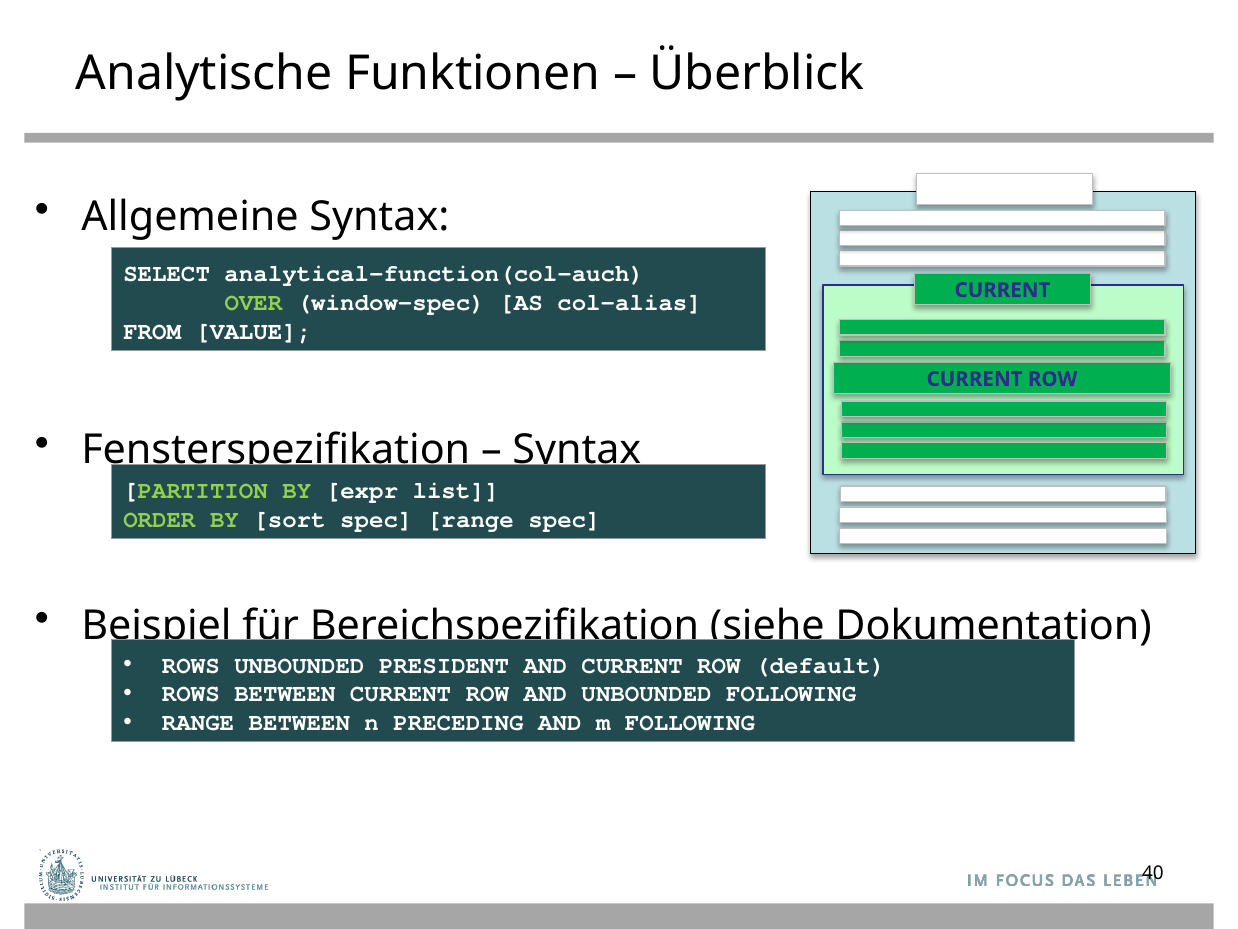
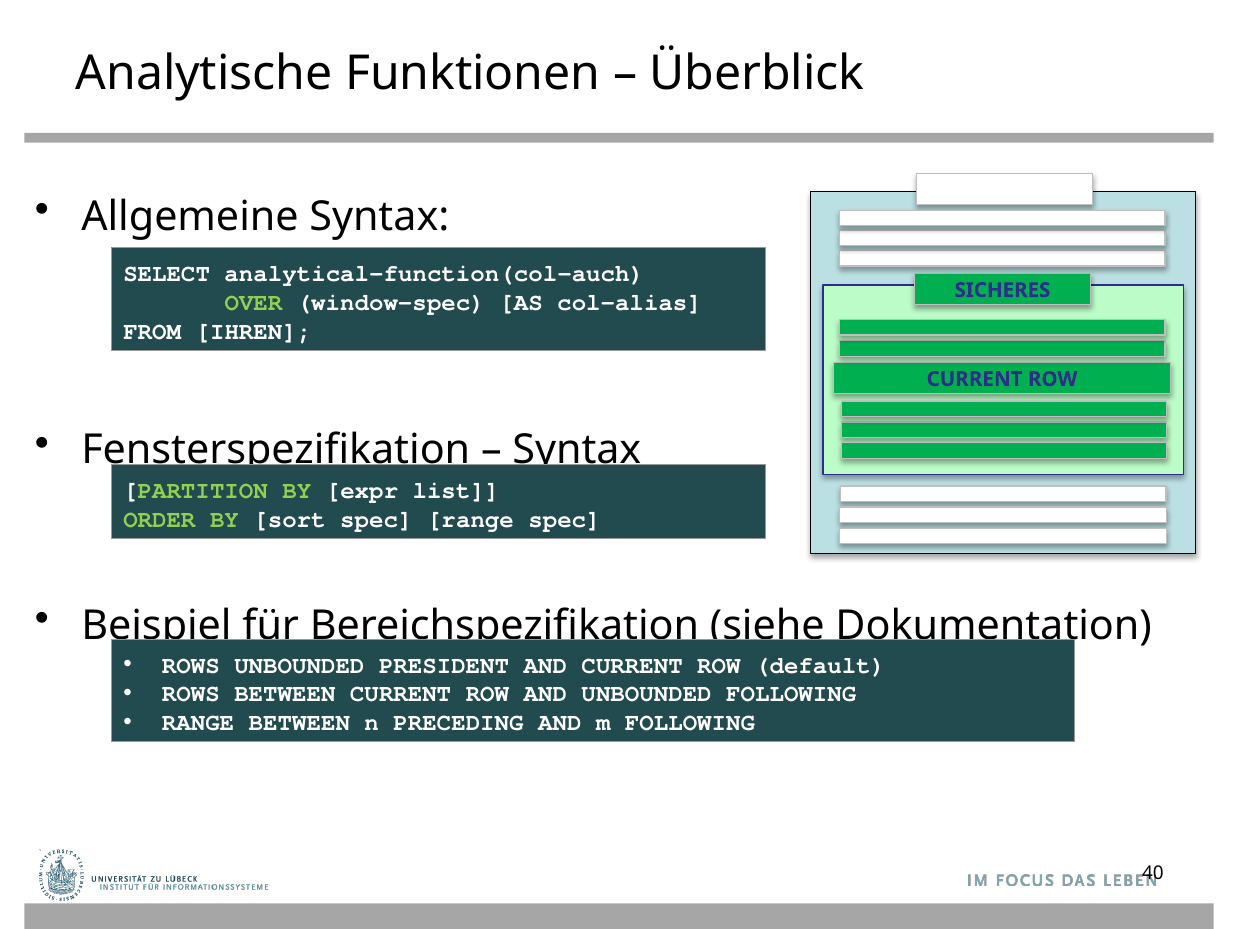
CURRENT: CURRENT -> SICHERES (1002, 290)
VALUE: VALUE -> IHREN (253, 331)
